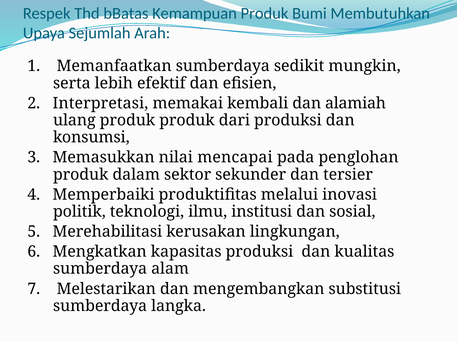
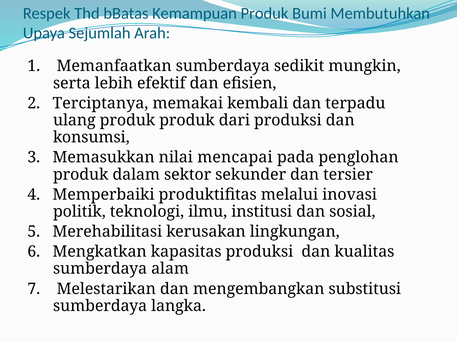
Interpretasi: Interpretasi -> Terciptanya (100, 103)
alamiah: alamiah -> terpadu (355, 103)
